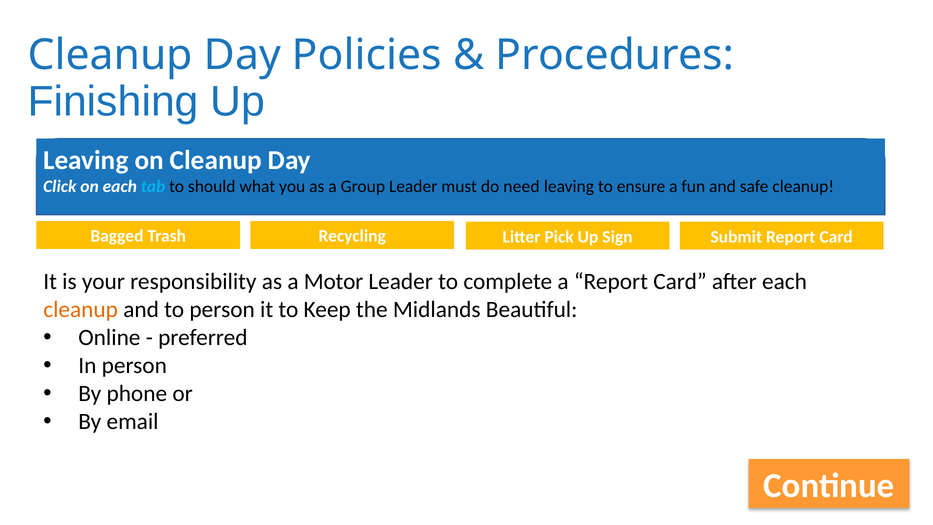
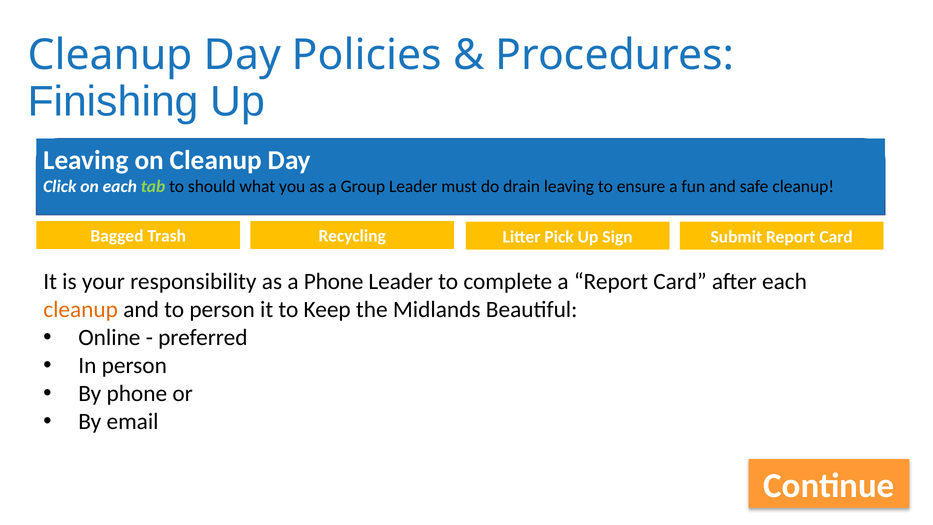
tab colour: light blue -> light green (153, 186)
need: need -> drain (522, 186)
a Motor: Motor -> Phone (334, 282)
